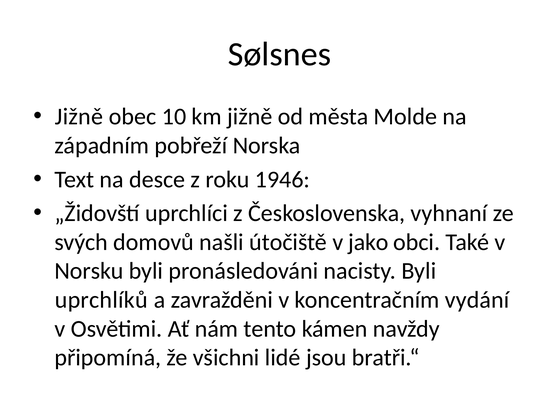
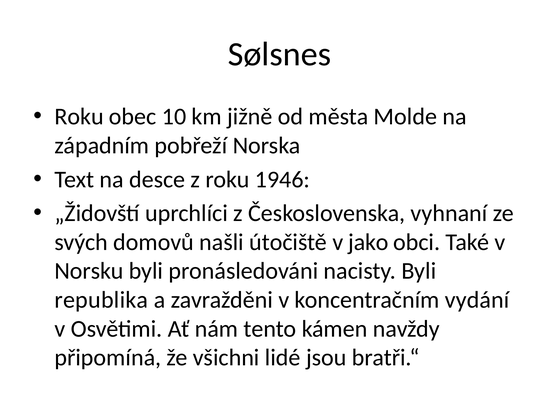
Jižně: Jižně -> Roku (79, 117)
uprchlíků: uprchlíků -> republika (101, 300)
